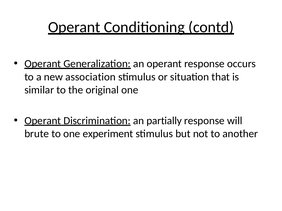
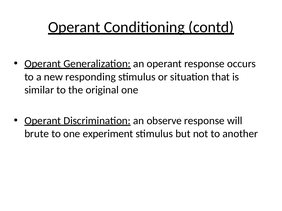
association: association -> responding (91, 77)
partially: partially -> observe (164, 121)
